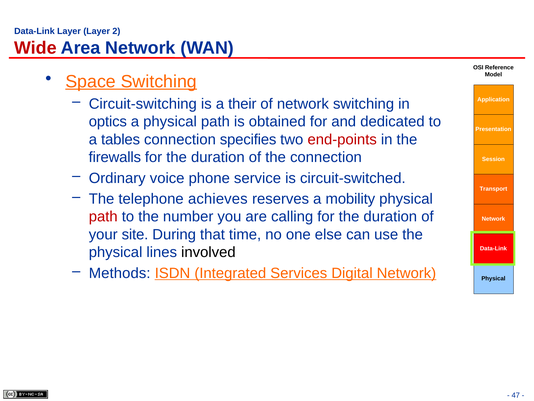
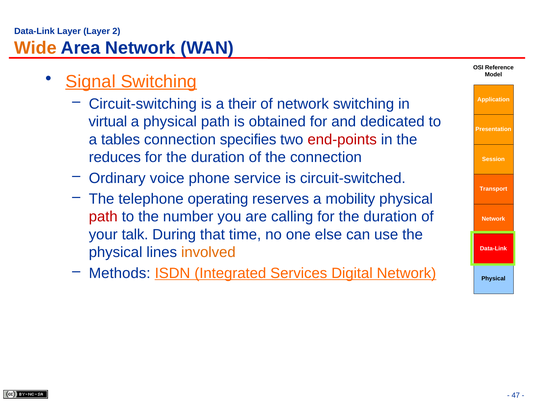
Wide colour: red -> orange (35, 48)
Space: Space -> Signal (91, 81)
optics: optics -> virtual (108, 121)
firewalls: firewalls -> reduces (115, 157)
achieves: achieves -> operating (218, 199)
site: site -> talk (135, 234)
involved colour: black -> orange (208, 252)
